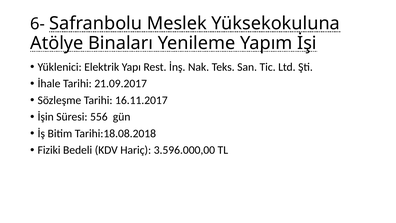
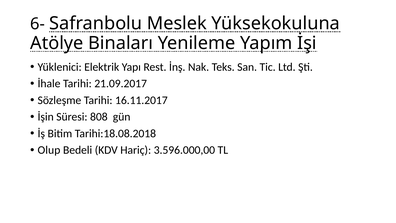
556: 556 -> 808 (99, 117)
Fiziki: Fiziki -> Olup (49, 150)
